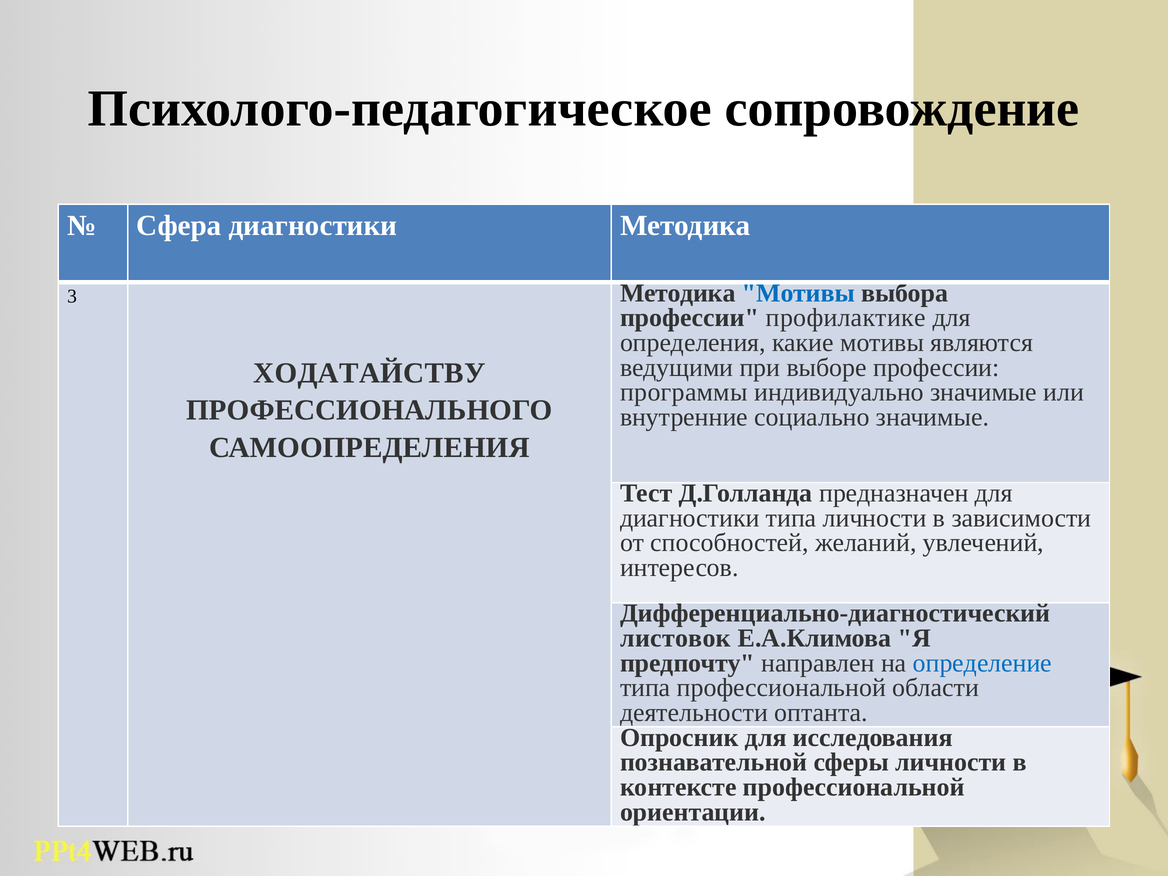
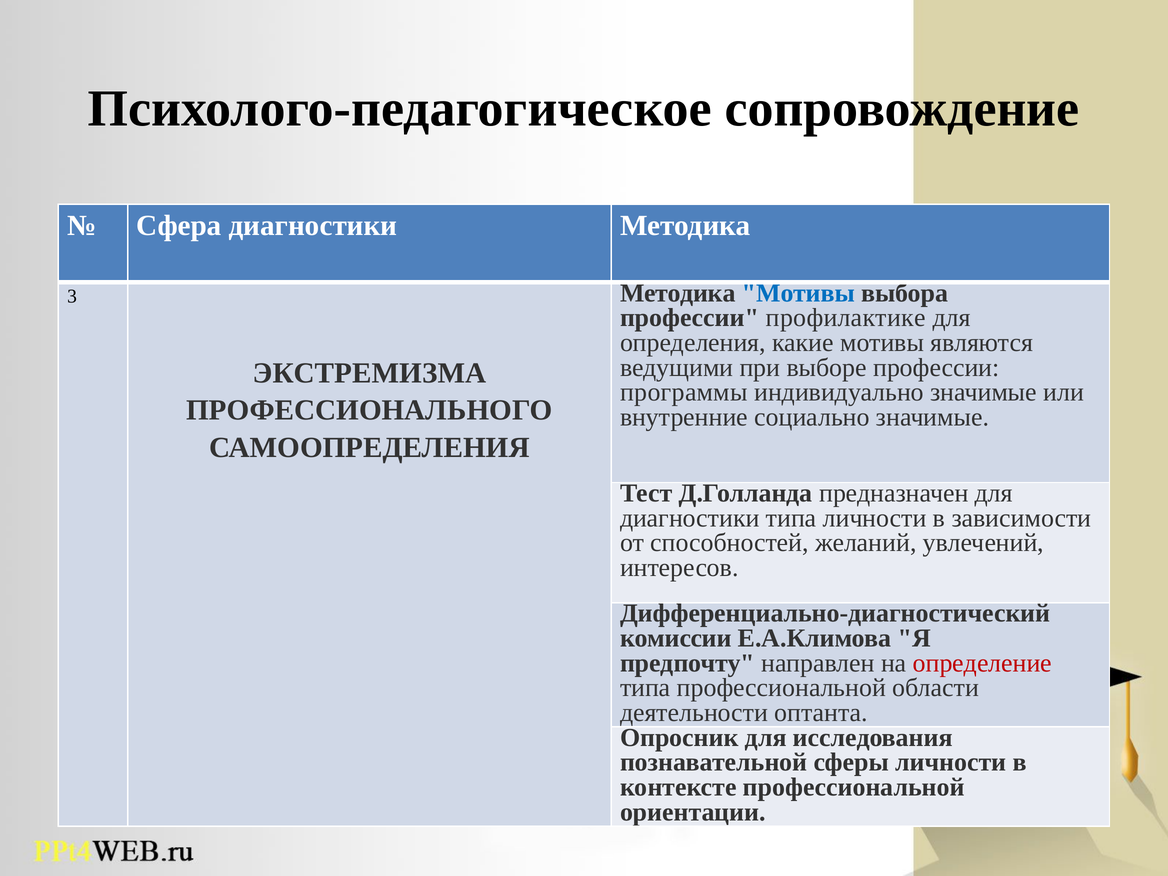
ХОДАТАЙСТВУ: ХОДАТАЙСТВУ -> ЭКСТРЕМИЗМА (370, 373)
листовок: листовок -> комиссии (676, 638)
определение colour: blue -> red (982, 663)
